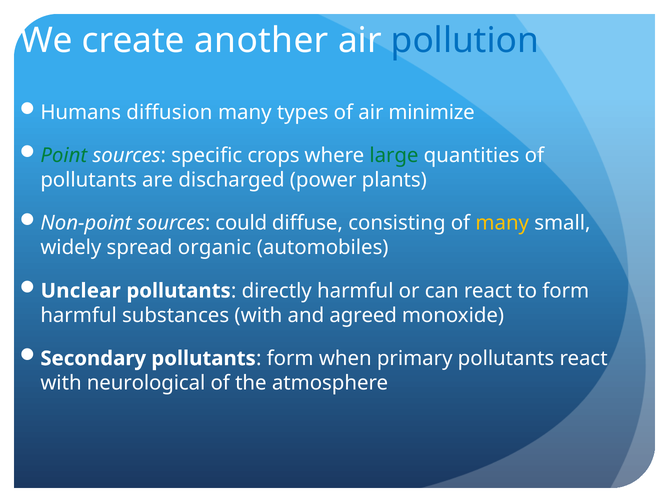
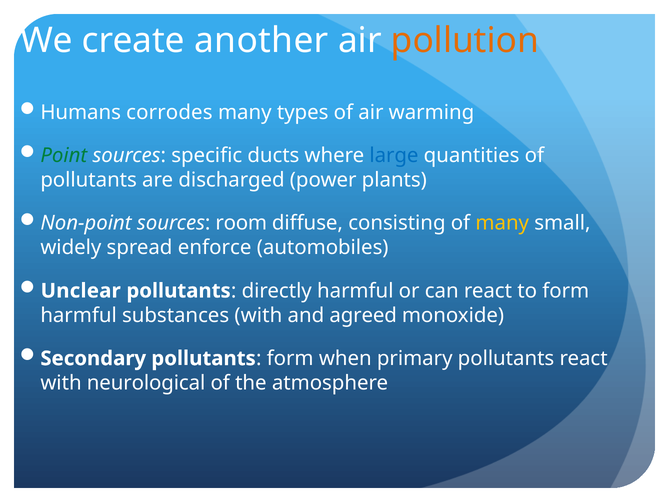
pollution colour: blue -> orange (465, 40)
diffusion: diffusion -> corrodes (169, 112)
minimize: minimize -> warming (431, 112)
crops: crops -> ducts (273, 155)
large colour: green -> blue (394, 155)
could: could -> room (241, 223)
organic: organic -> enforce (215, 248)
